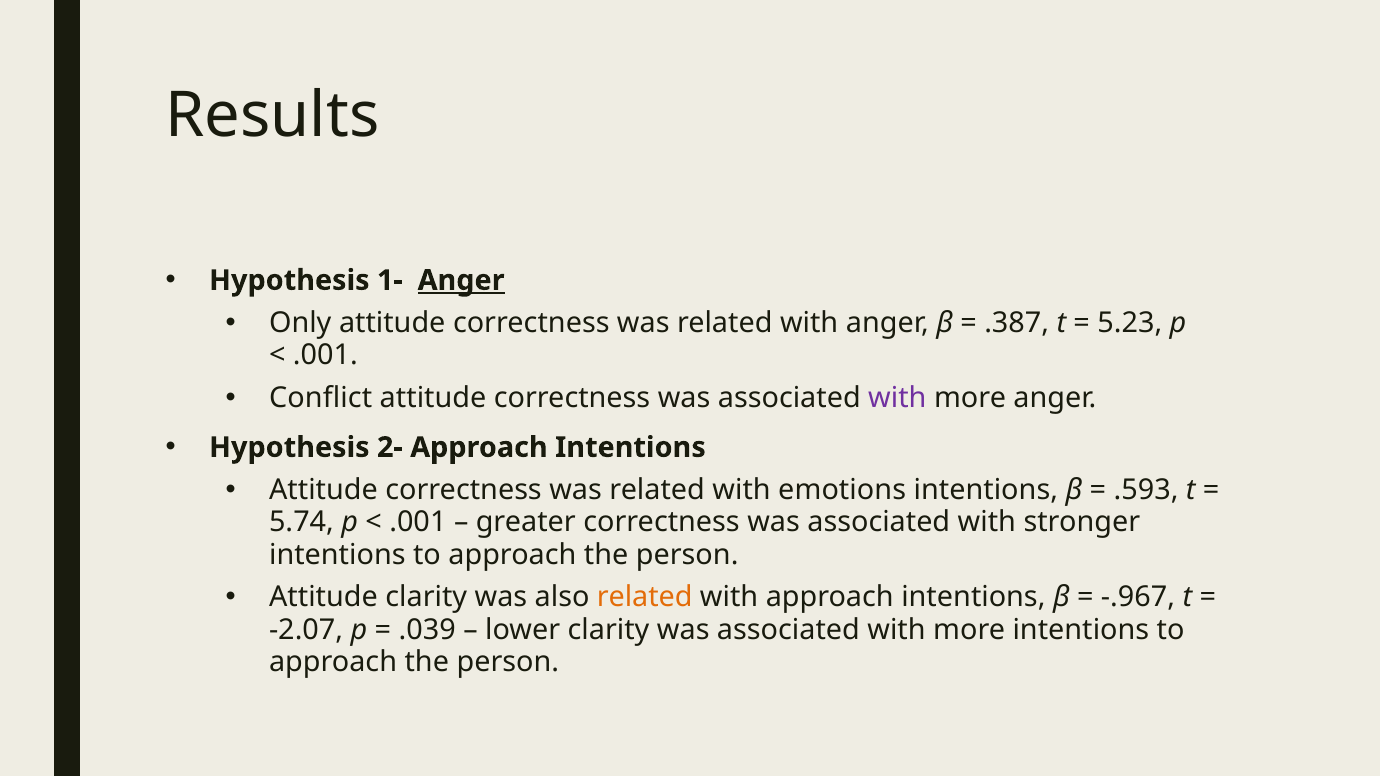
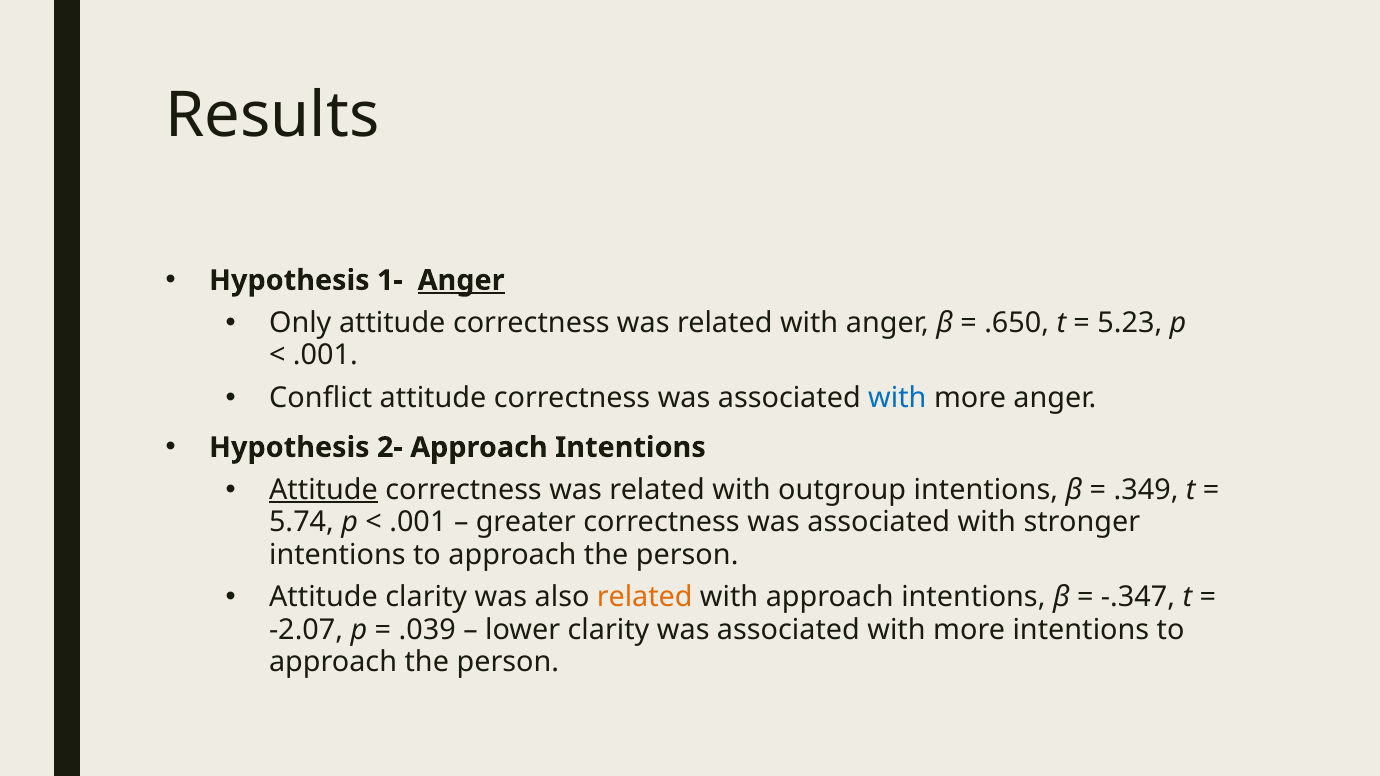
.387: .387 -> .650 (1017, 323)
with colour: purple -> blue (897, 398)
Attitude underline: none -> present (323, 490)
emotions: emotions -> outgroup (842, 490)
.593: .593 -> .349 (1146, 490)
-.967: -.967 -> -.347 (1138, 597)
